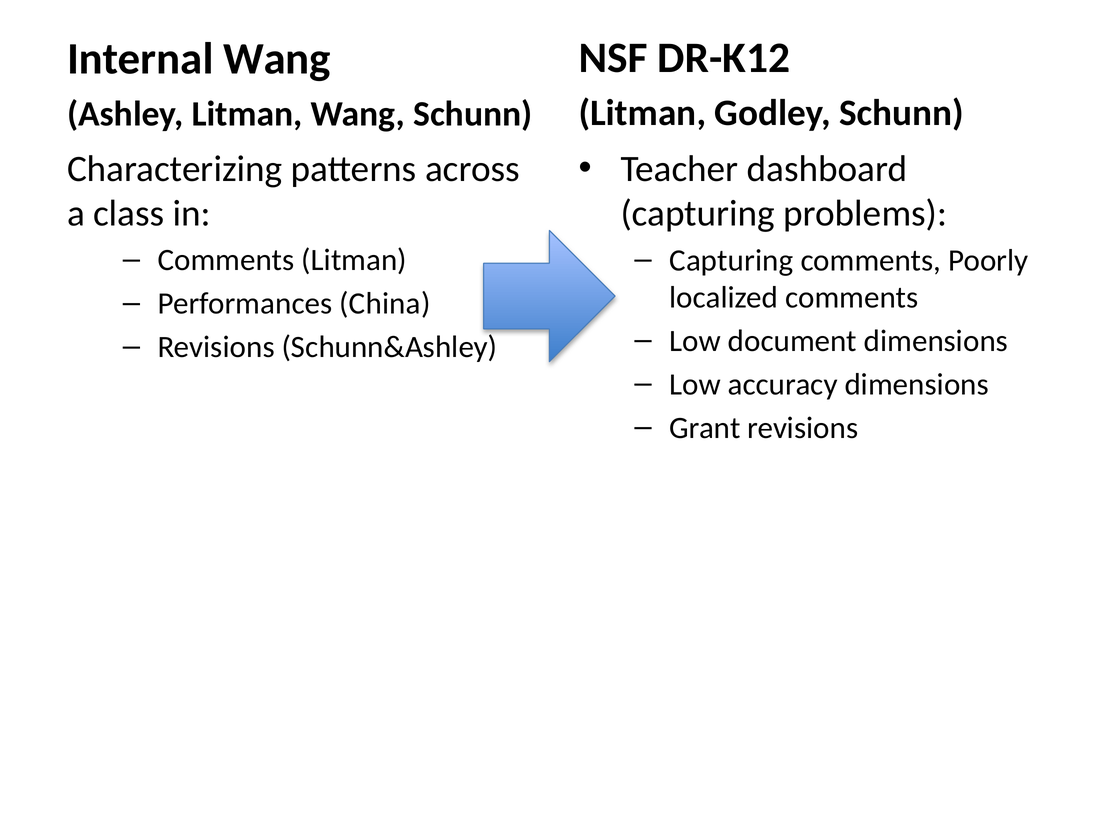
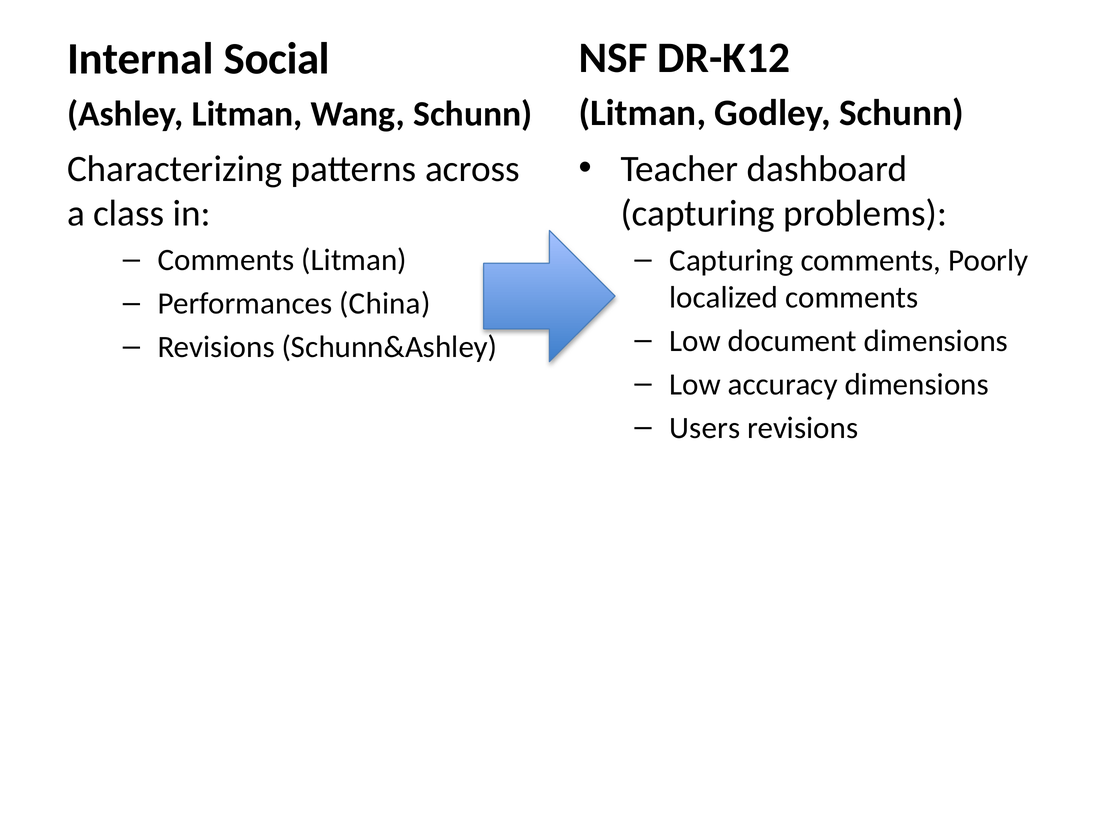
Internal Wang: Wang -> Social (277, 59)
Grant: Grant -> Users (705, 428)
